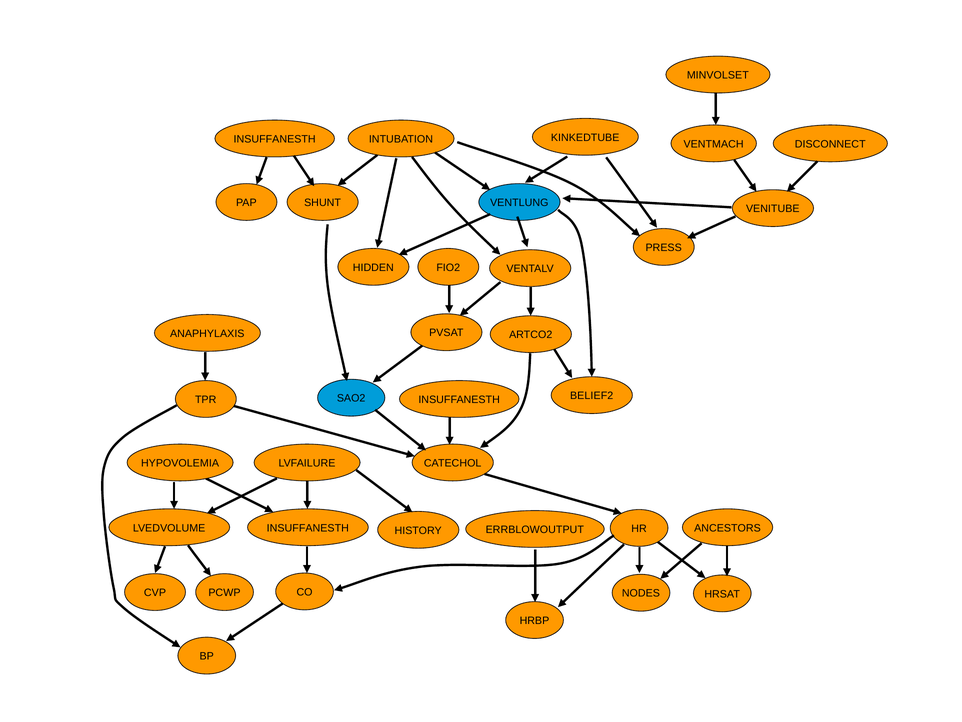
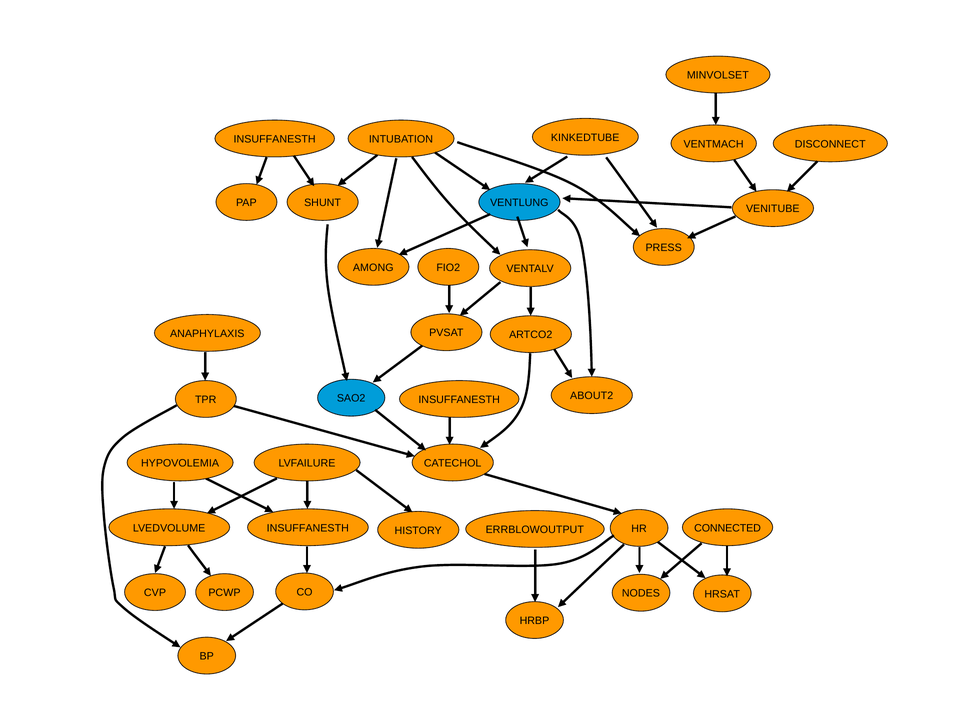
HIDDEN: HIDDEN -> AMONG (373, 267)
BELIEF2: BELIEF2 -> ABOUT2 (592, 396)
ANCESTORS: ANCESTORS -> CONNECTED (728, 528)
